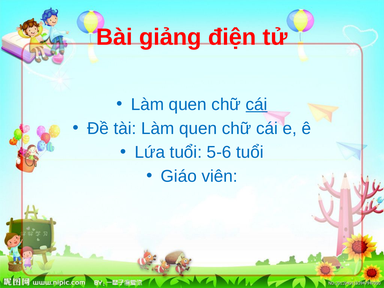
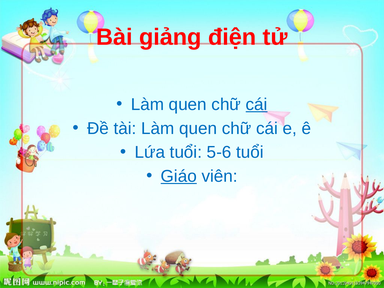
Giáo underline: none -> present (179, 176)
